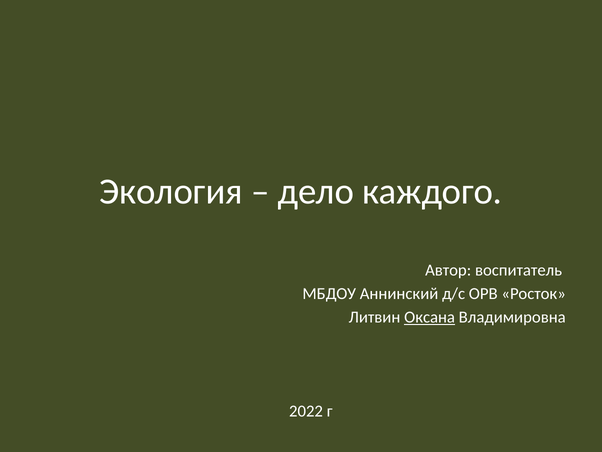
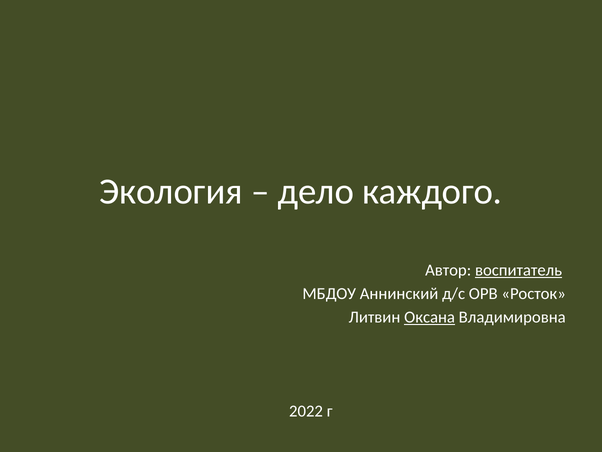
воспитатель underline: none -> present (519, 270)
